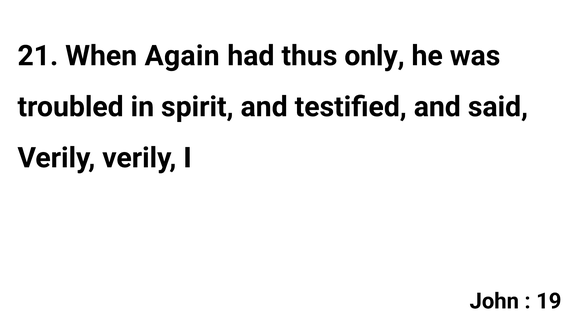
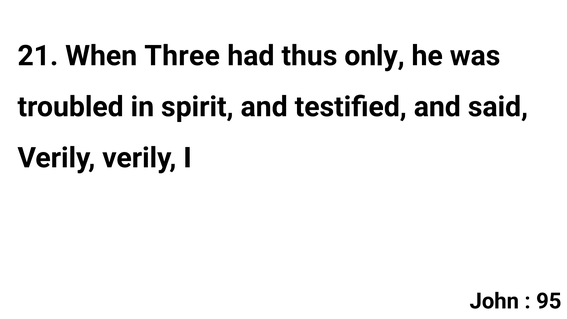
Again: Again -> Three (182, 56)
19: 19 -> 95 (549, 301)
